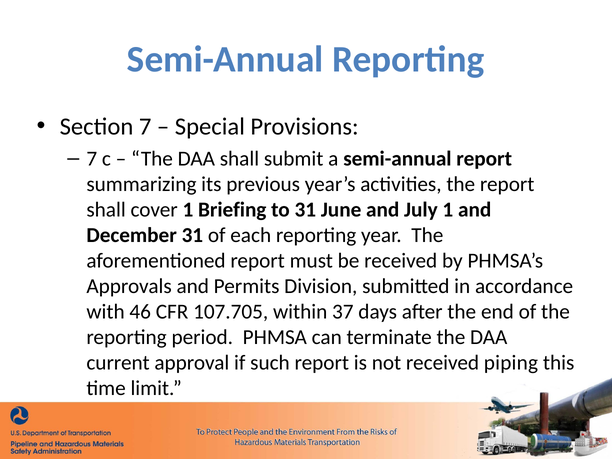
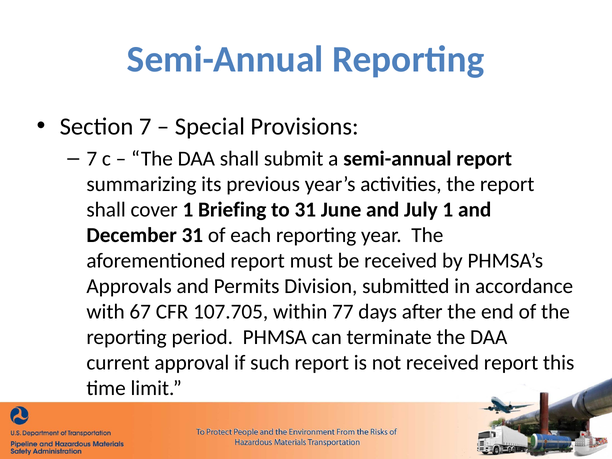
46: 46 -> 67 (140, 312)
37: 37 -> 77 (343, 312)
received piping: piping -> report (511, 363)
